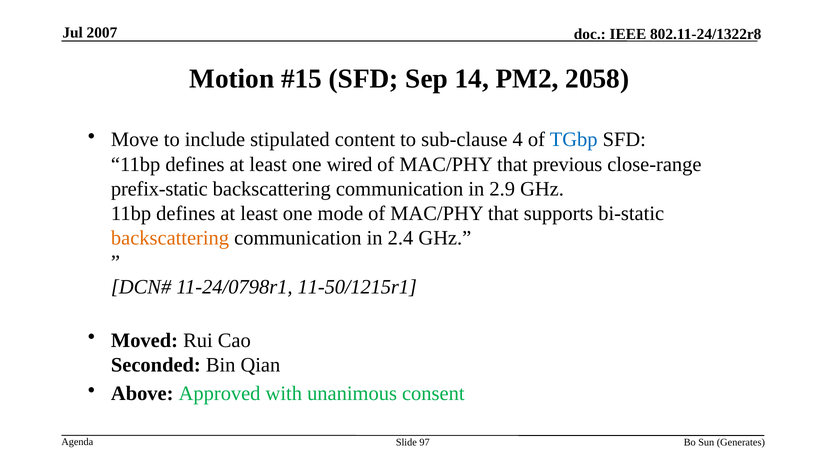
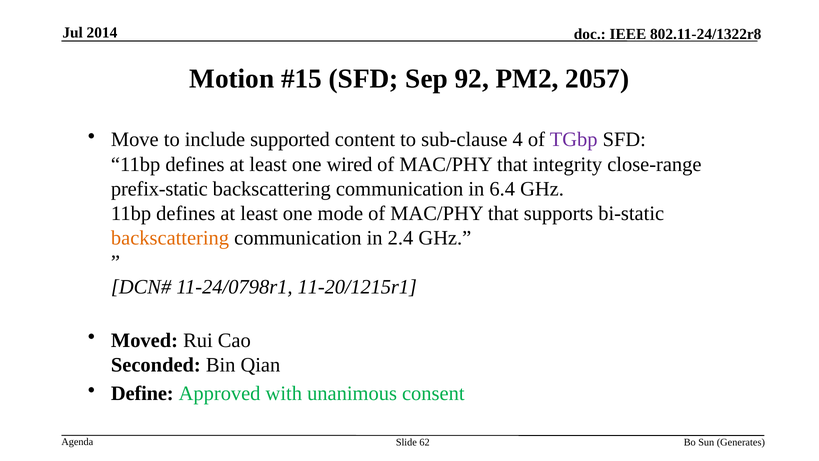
2007: 2007 -> 2014 (102, 33)
14: 14 -> 92 (472, 79)
2058: 2058 -> 2057 (597, 79)
stipulated: stipulated -> supported (290, 140)
TGbp colour: blue -> purple (574, 140)
previous: previous -> integrity (567, 164)
2.9: 2.9 -> 6.4 (502, 189)
11-50/1215r1: 11-50/1215r1 -> 11-20/1215r1 (357, 287)
Above: Above -> Define (142, 393)
97: 97 -> 62 (425, 442)
